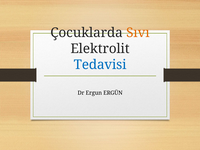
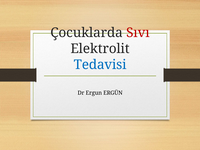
Sıvı colour: orange -> red (138, 33)
